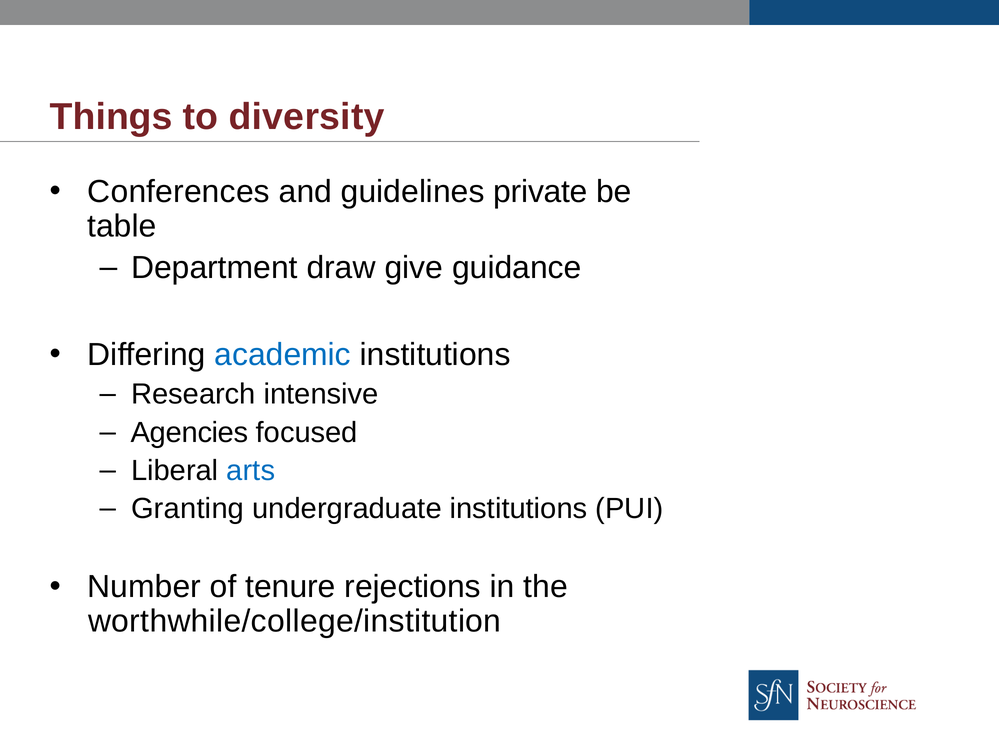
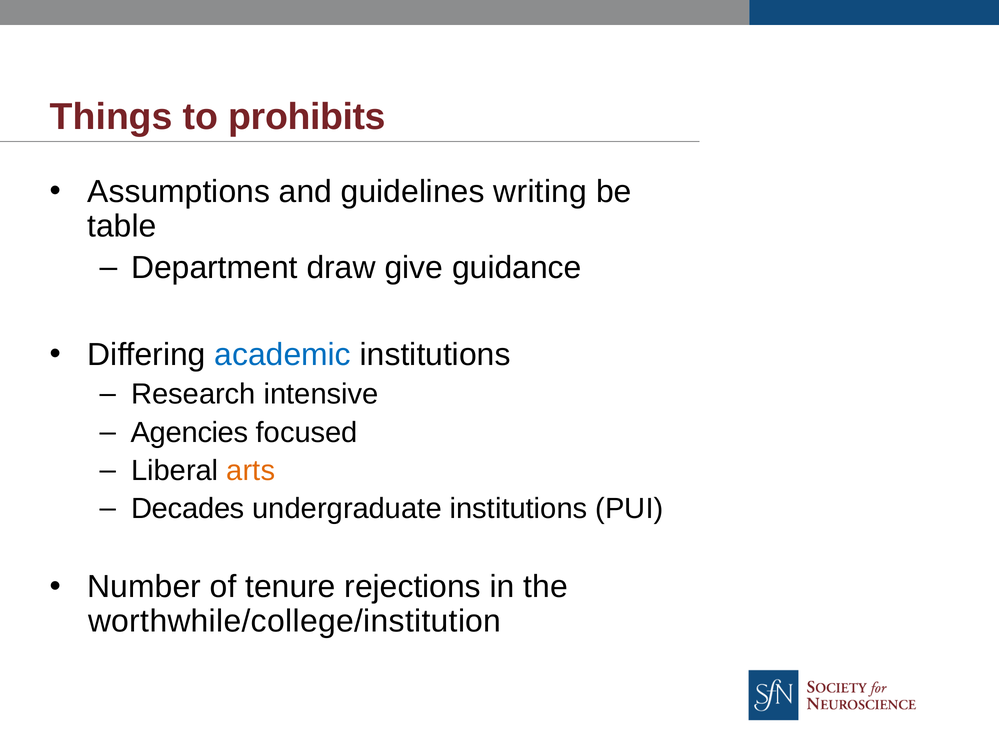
diversity: diversity -> prohibits (307, 117)
Conferences: Conferences -> Assumptions (179, 192)
private: private -> writing (540, 192)
arts colour: blue -> orange (251, 471)
Granting: Granting -> Decades (188, 509)
